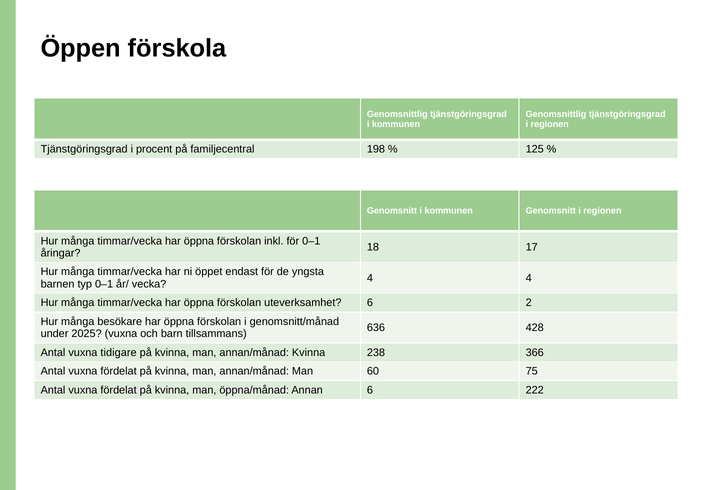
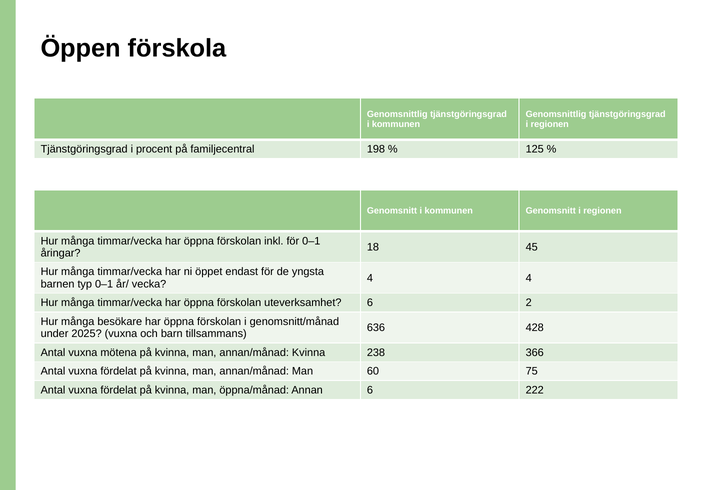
17: 17 -> 45 (532, 247)
tidigare: tidigare -> mötena (119, 353)
